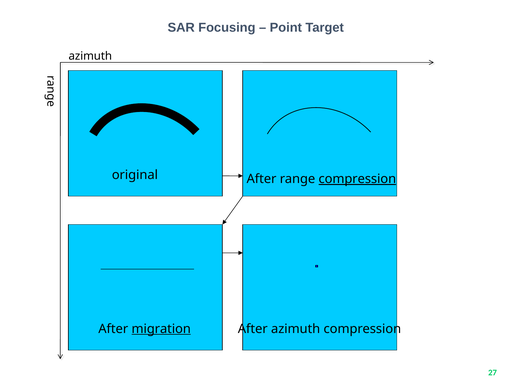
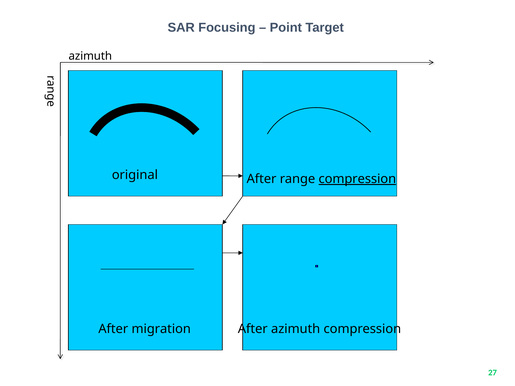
migration underline: present -> none (161, 329)
